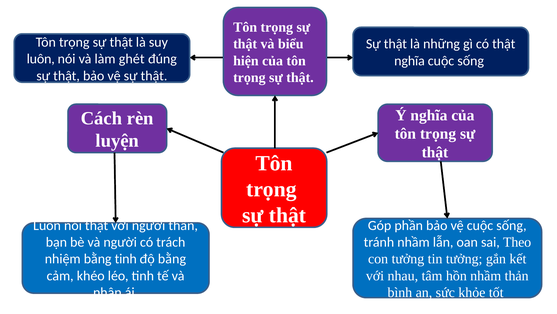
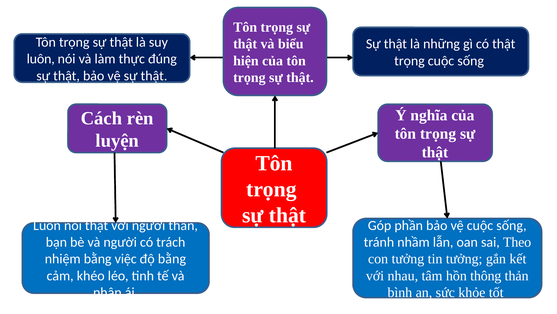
ghét: ghét -> thực (132, 59)
nghĩa: nghĩa -> trọng (409, 61)
bằng tinh: tinh -> việc (126, 258)
hồn nhầm: nhầm -> thông (486, 275)
